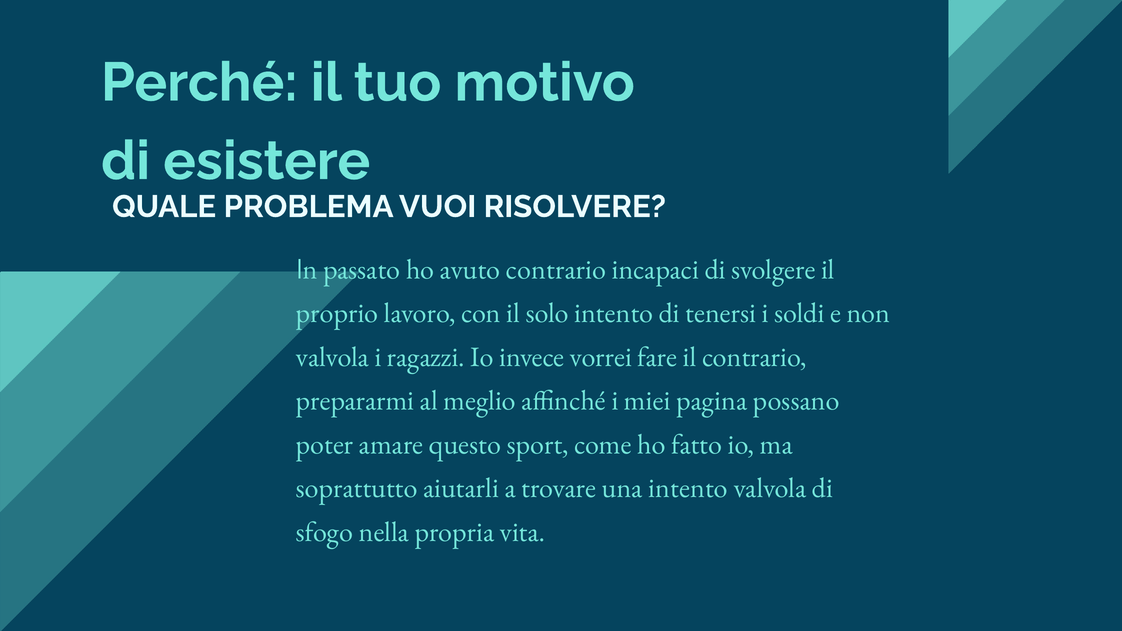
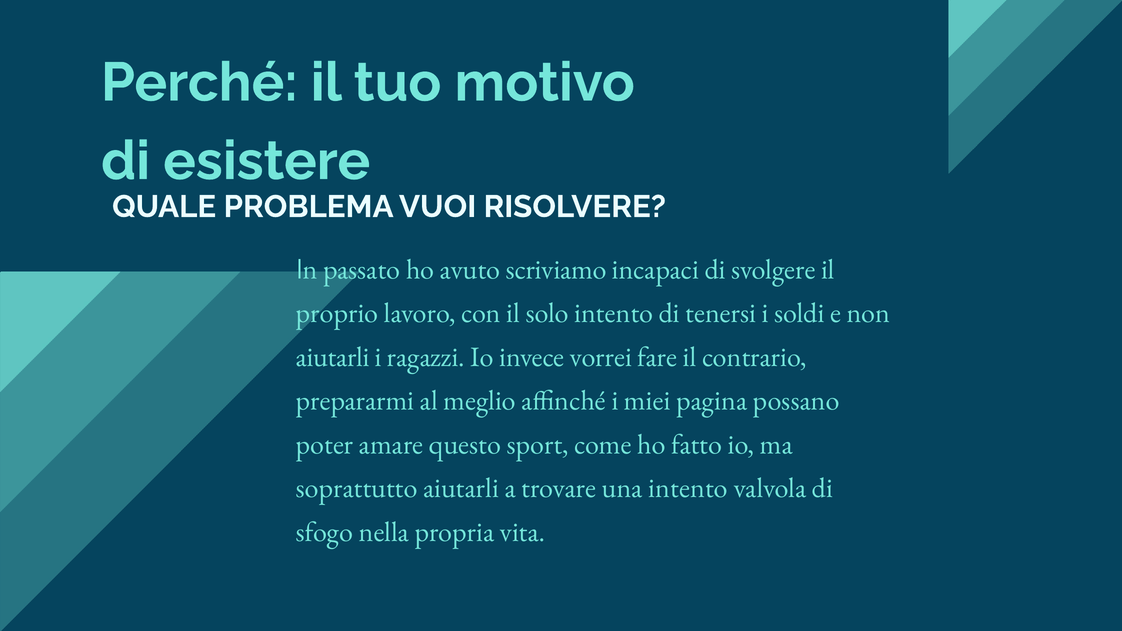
avuto contrario: contrario -> scriviamo (556, 270)
valvola: valvola -> aiutarli (333, 357)
